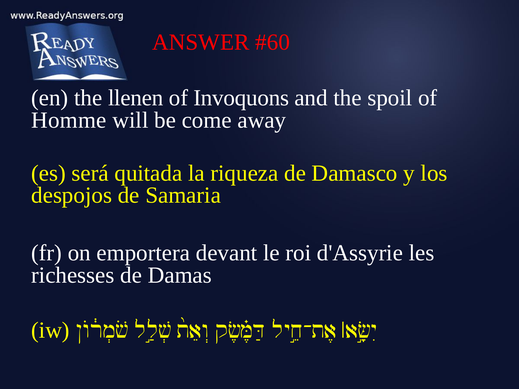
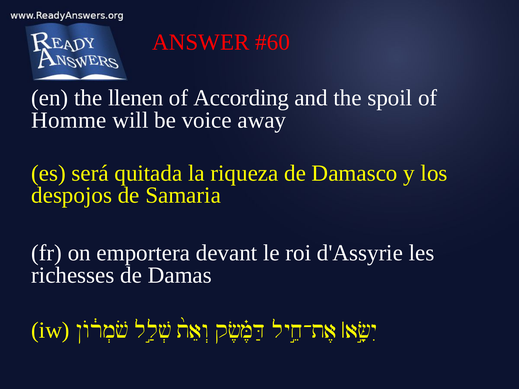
Invoquons: Invoquons -> According (241, 98)
come: come -> voice (207, 120)
